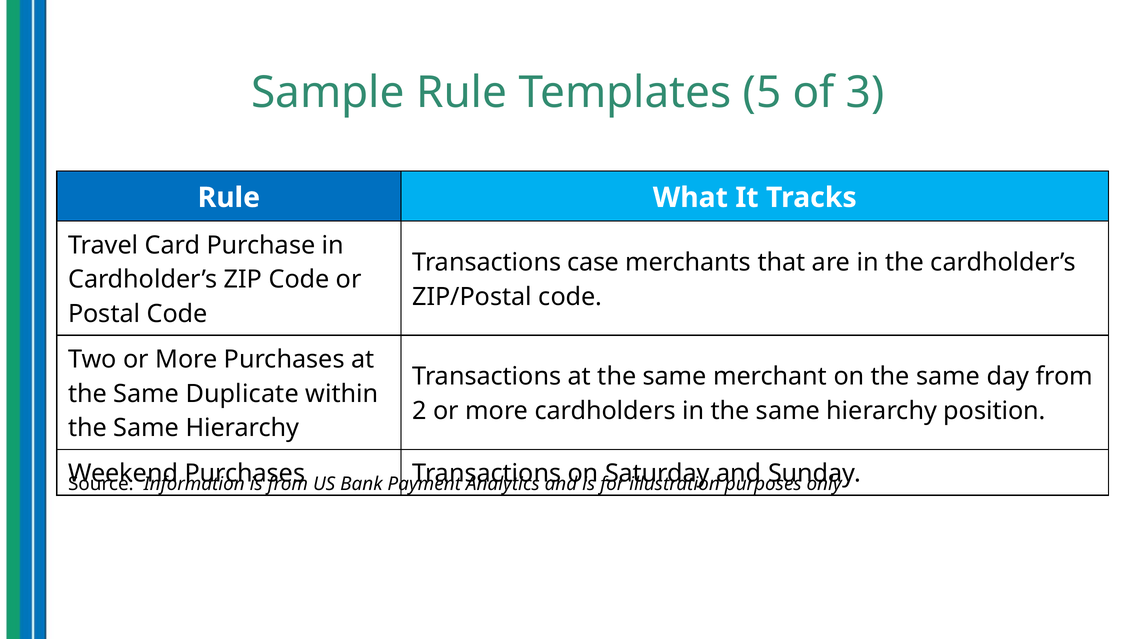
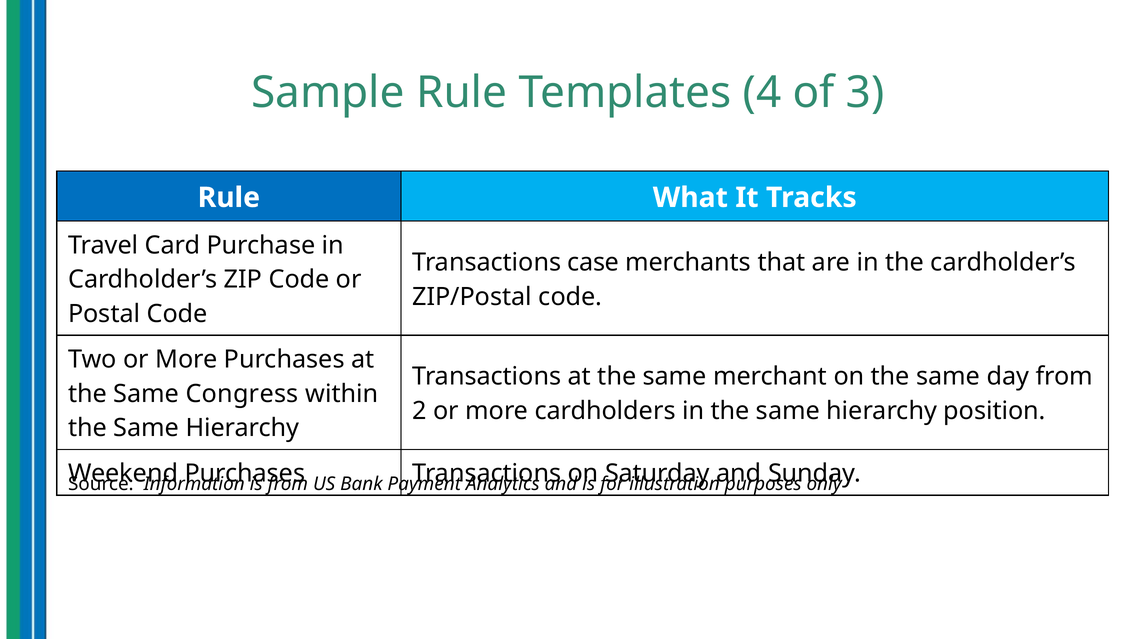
5: 5 -> 4 (762, 93)
Duplicate: Duplicate -> Congress (242, 394)
